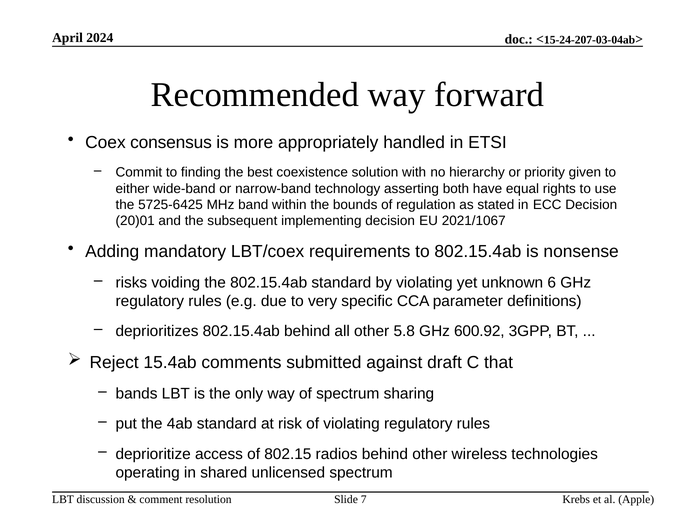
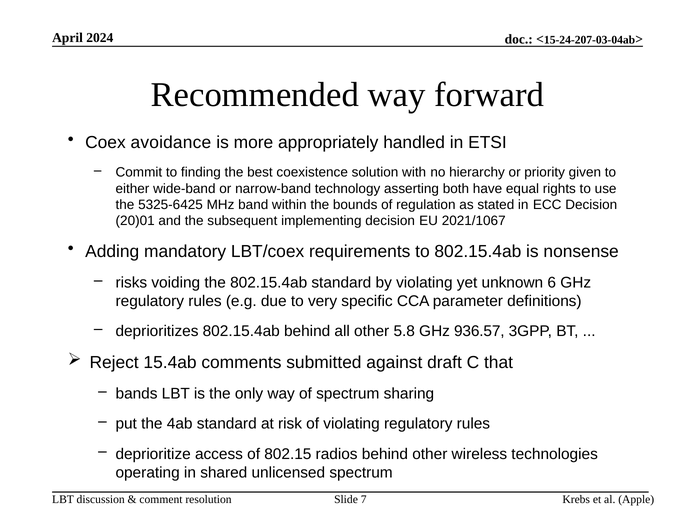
consensus: consensus -> avoidance (171, 143)
5725-6425: 5725-6425 -> 5325-6425 (170, 205)
600.92: 600.92 -> 936.57 (479, 331)
